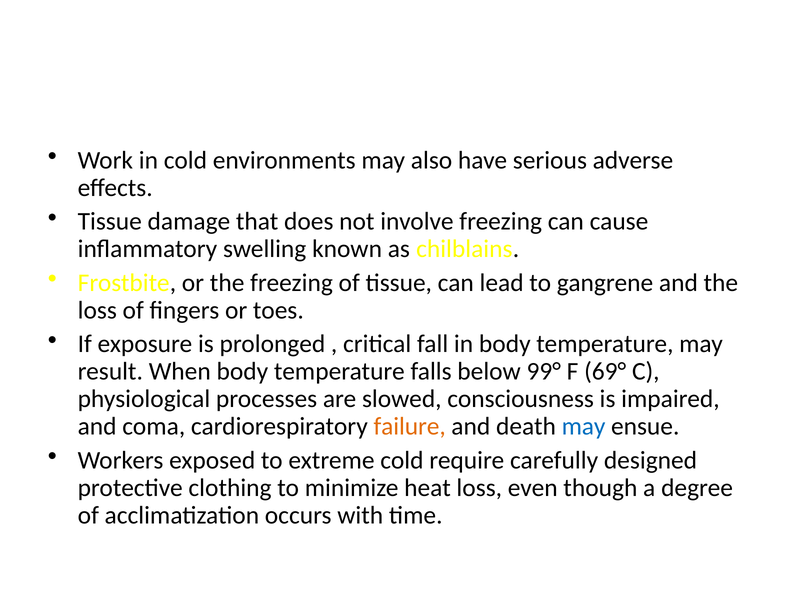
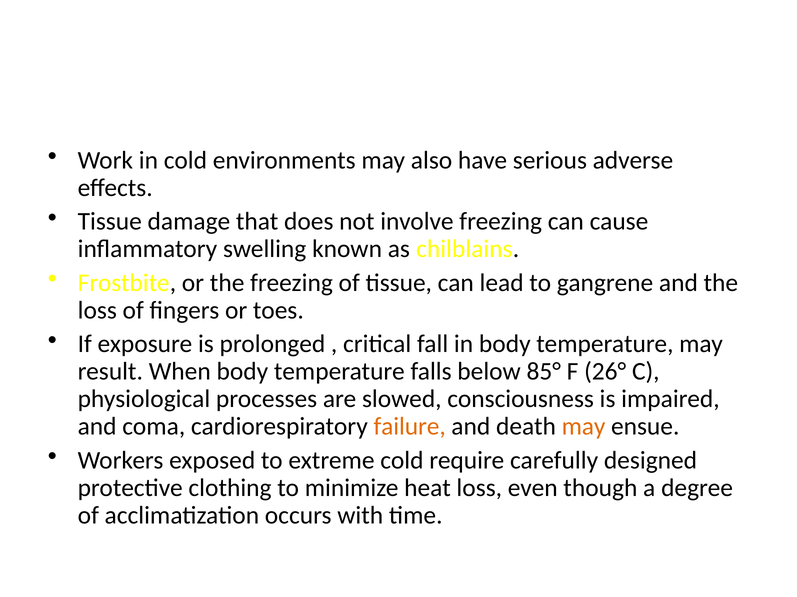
99°: 99° -> 85° (544, 372)
69°: 69° -> 26° (605, 372)
may colour: blue -> orange (584, 427)
